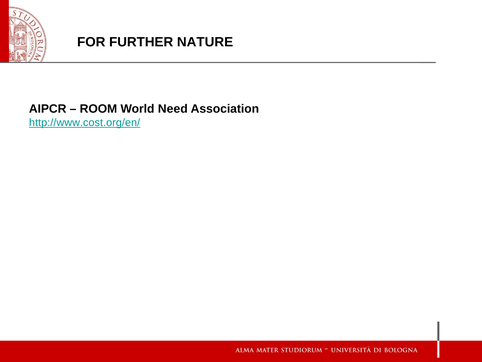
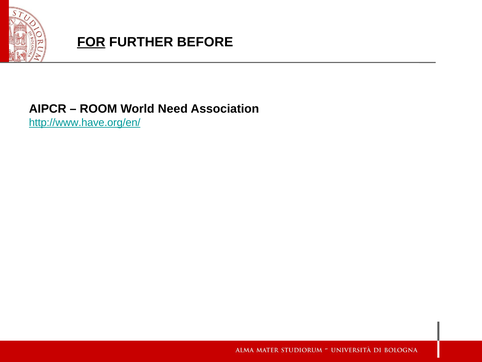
FOR underline: none -> present (91, 42)
NATURE: NATURE -> BEFORE (205, 42)
http://www.cost.org/en/: http://www.cost.org/en/ -> http://www.have.org/en/ (85, 122)
